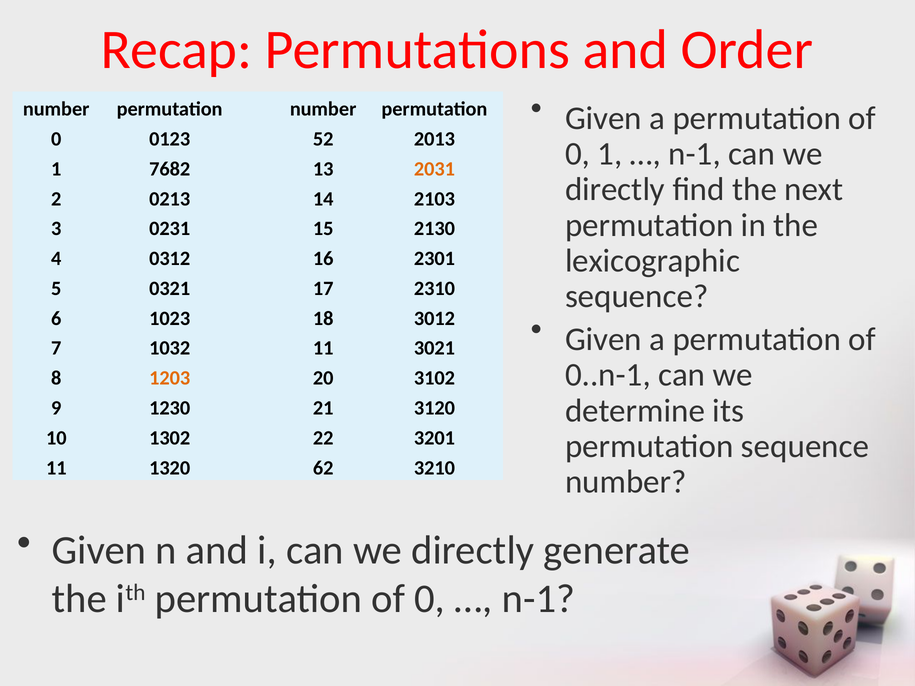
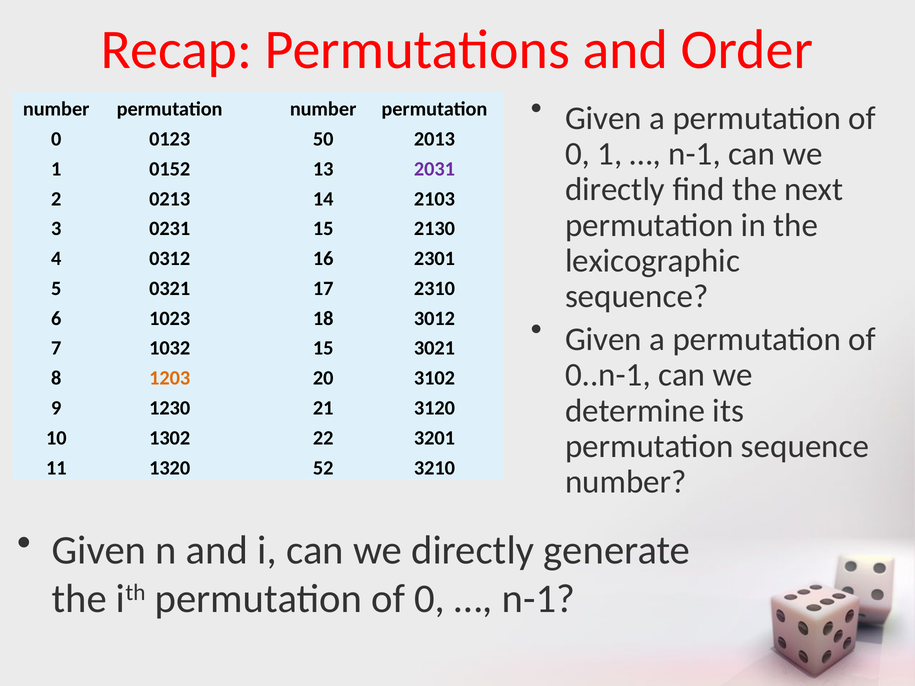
52: 52 -> 50 (323, 139)
7682: 7682 -> 0152 (170, 169)
2031 colour: orange -> purple (435, 169)
1032 11: 11 -> 15 (323, 348)
62: 62 -> 52 (323, 468)
